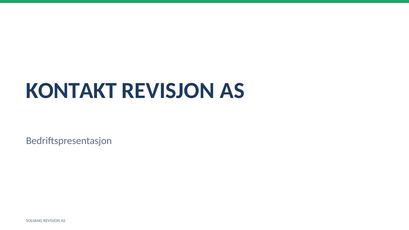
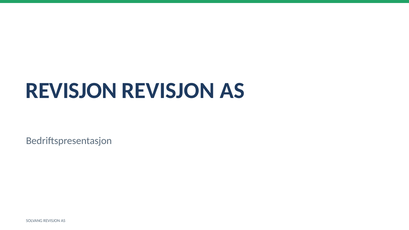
KONTAKT: KONTAKT -> REVISJON (71, 91)
